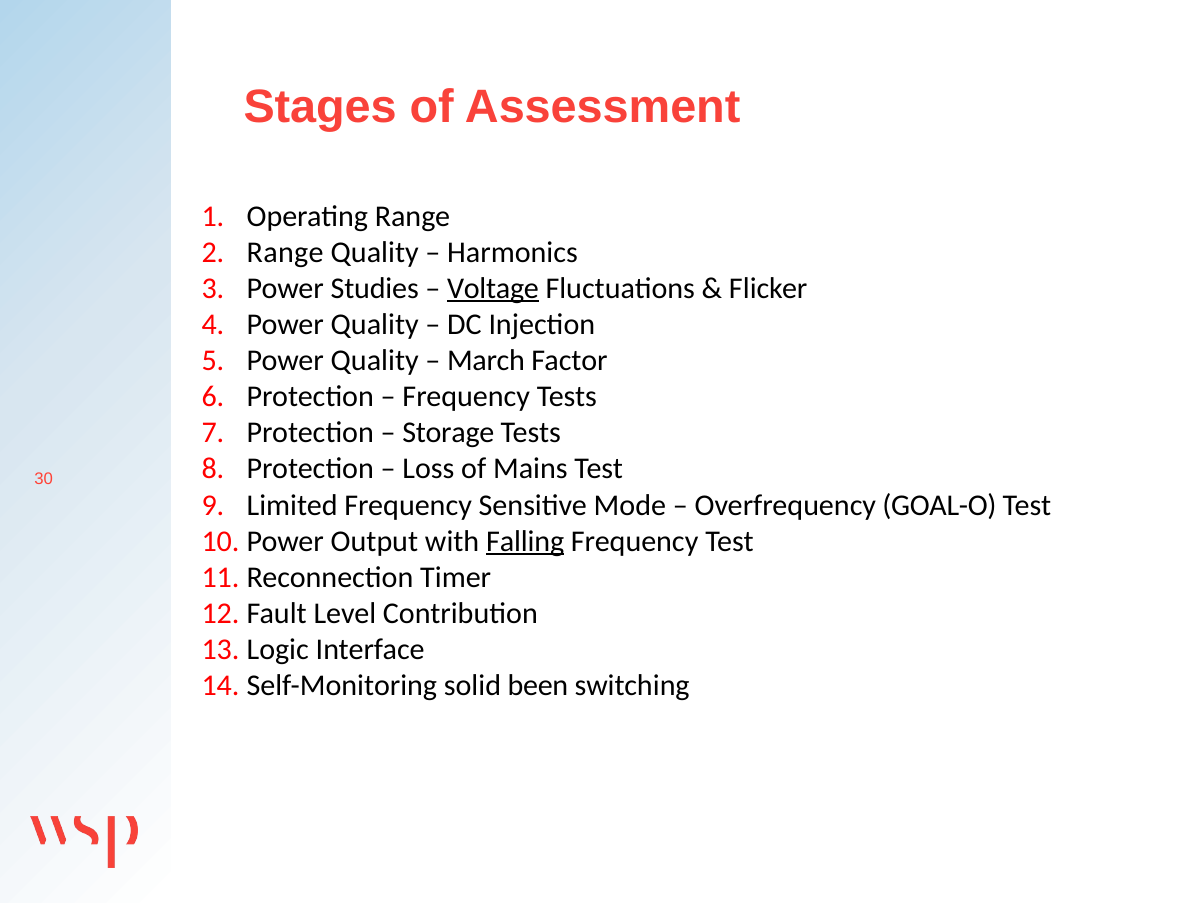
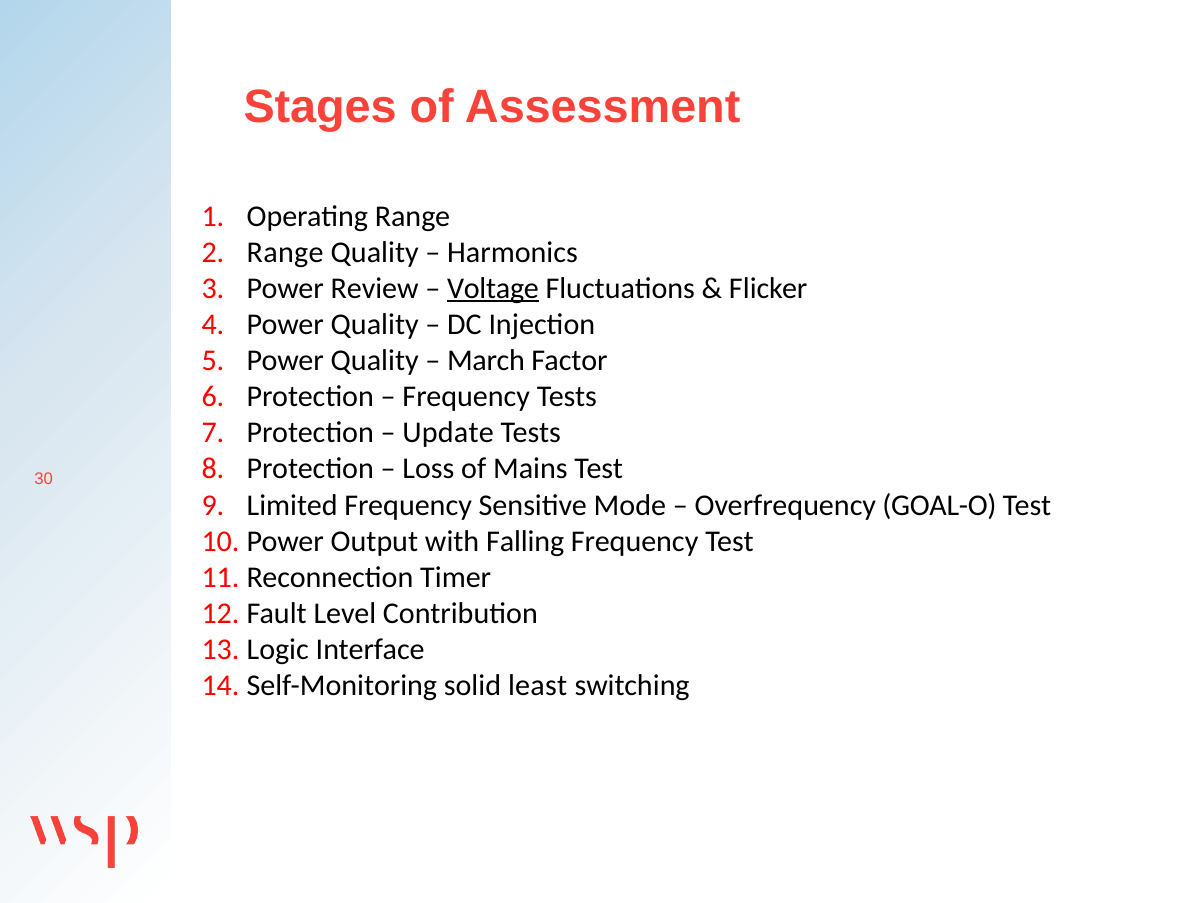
Studies: Studies -> Review (375, 288)
Storage: Storage -> Update (448, 433)
Falling underline: present -> none (525, 541)
been: been -> least (538, 686)
